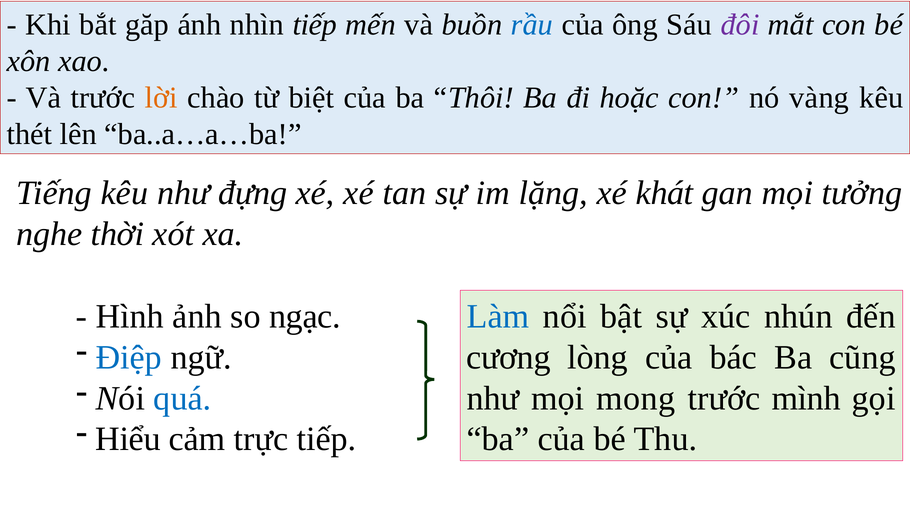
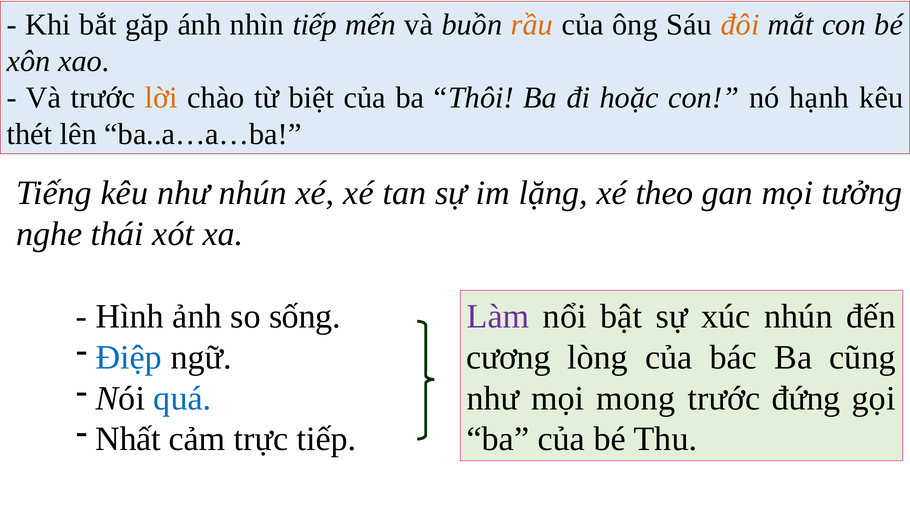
rầu colour: blue -> orange (532, 25)
đôi colour: purple -> orange (740, 25)
vàng: vàng -> hạnh (819, 98)
như đựng: đựng -> nhún (253, 193)
khát: khát -> theo (665, 193)
thời: thời -> thái (117, 234)
ngạc: ngạc -> sống (305, 316)
Làm colour: blue -> purple (498, 316)
mình: mình -> đứng (806, 398)
Hiểu: Hiểu -> Nhất (128, 439)
